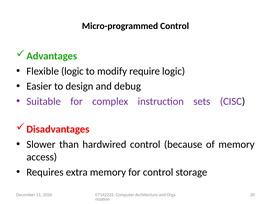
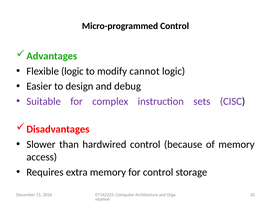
require: require -> cannot (144, 71)
